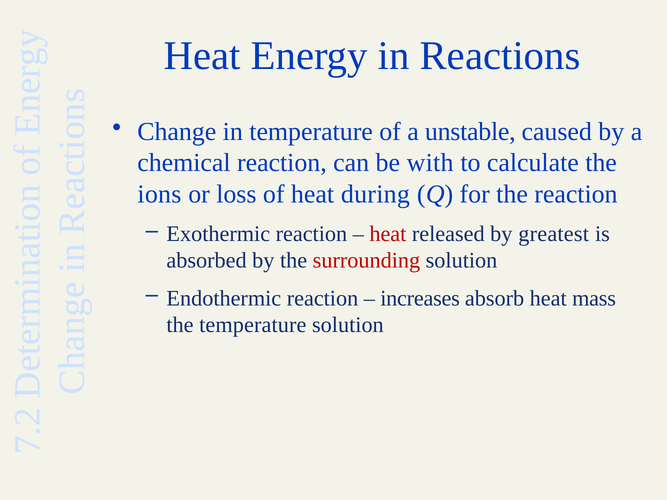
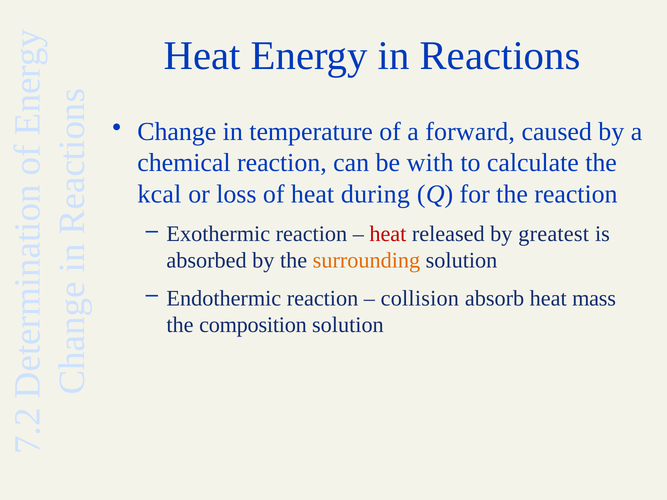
unstable: unstable -> forward (470, 132)
ions: ions -> kcal (159, 194)
surrounding colour: red -> orange (366, 261)
increases: increases -> collision (420, 298)
the temperature: temperature -> composition (253, 325)
